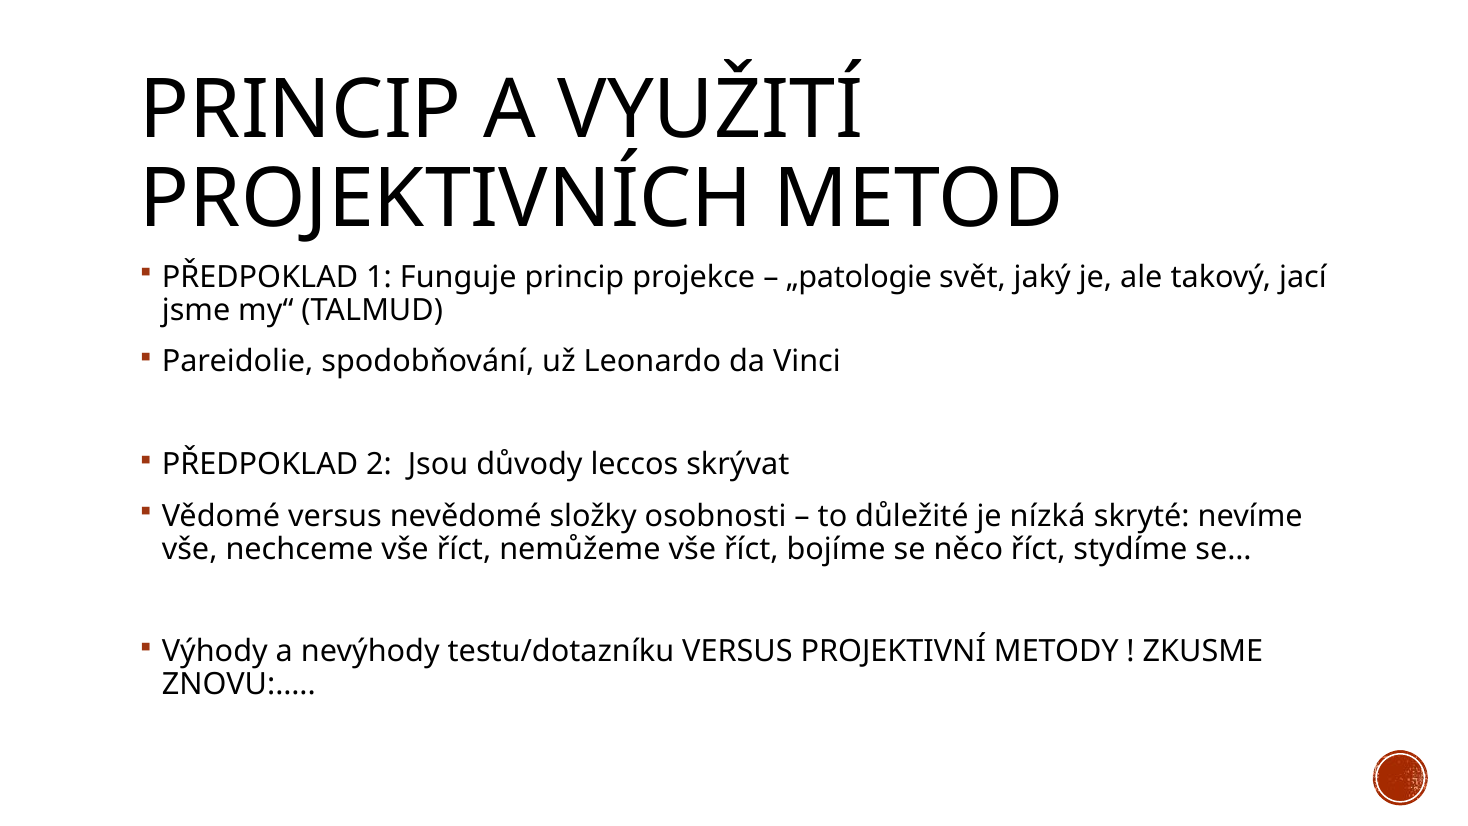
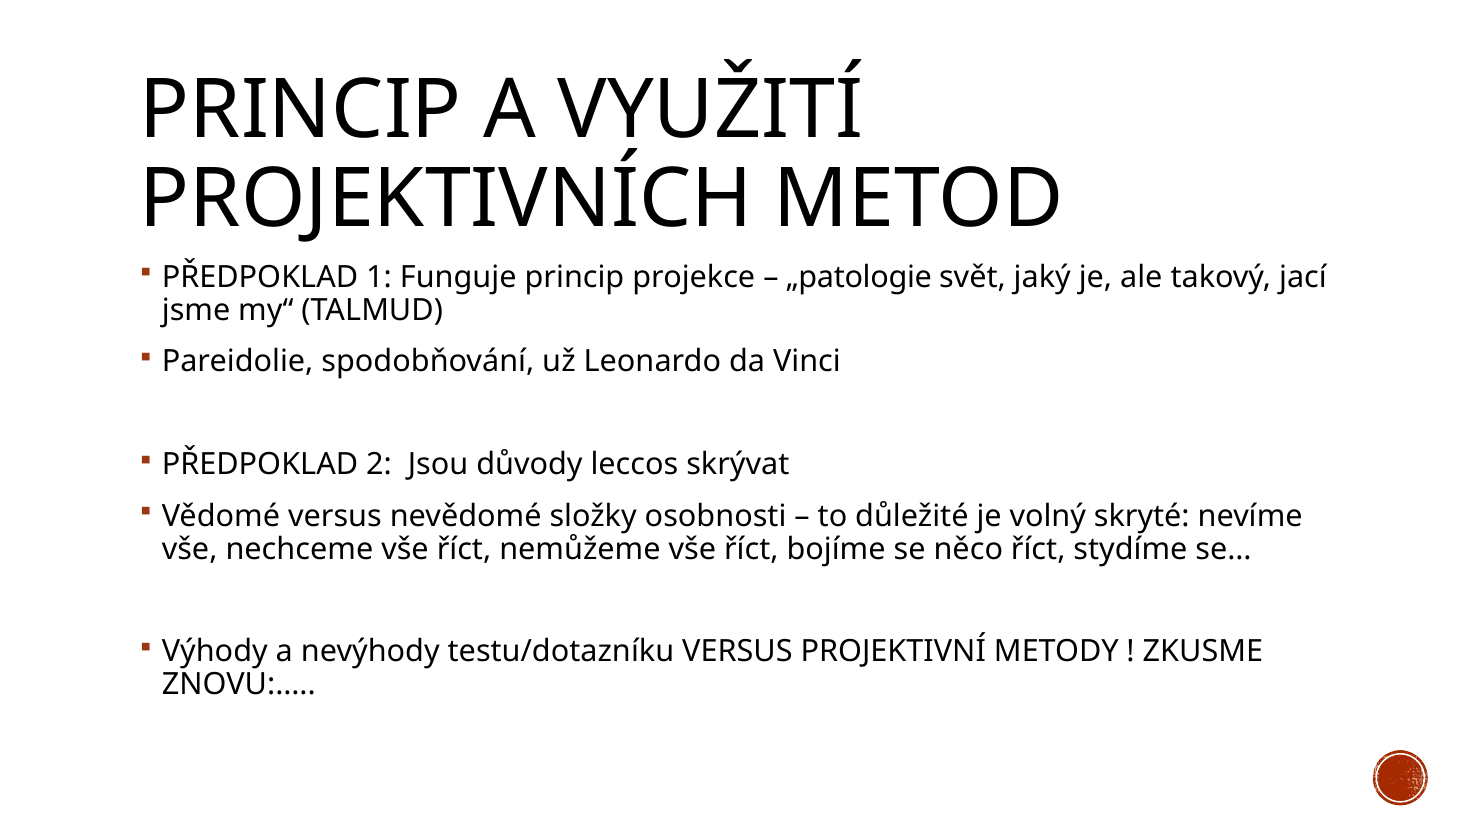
nízká: nízká -> volný (1048, 516)
